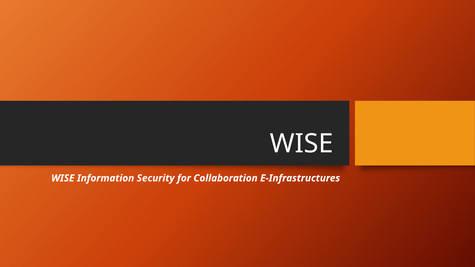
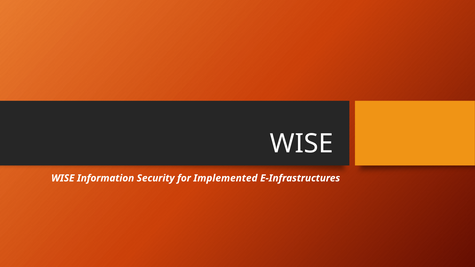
Collaboration: Collaboration -> Implemented (225, 178)
